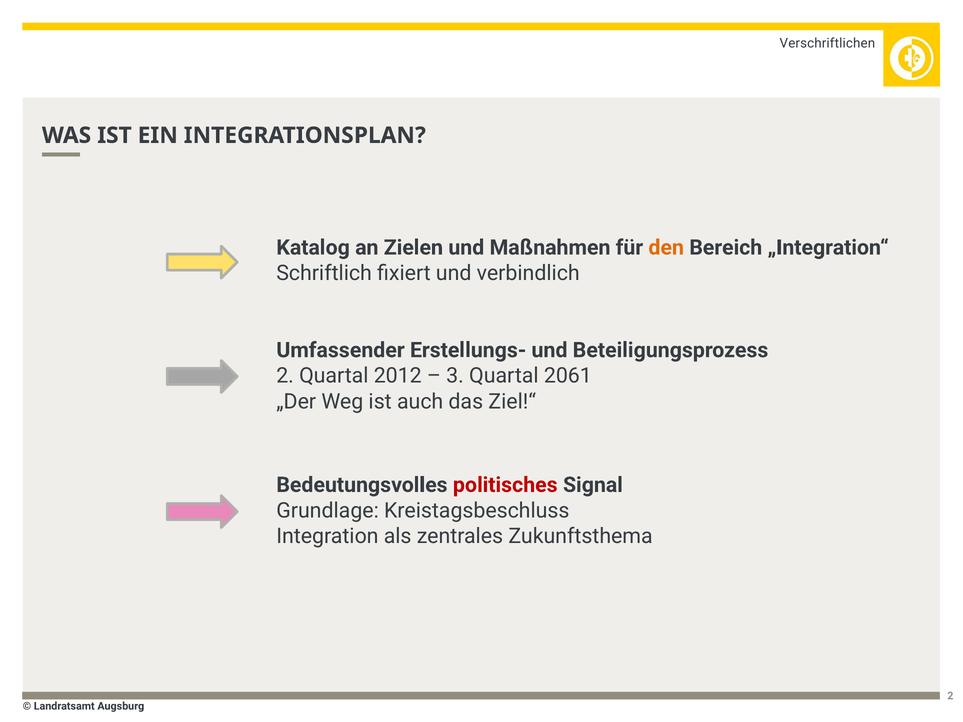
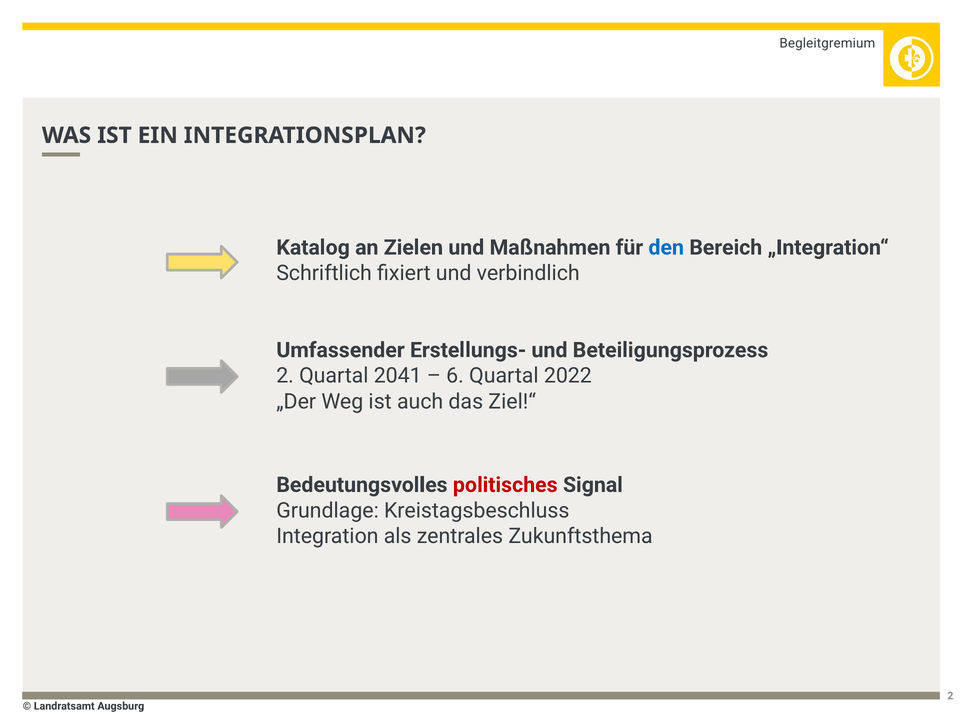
Verschriftlichen: Verschriftlichen -> Begleitgremium (827, 43)
den colour: orange -> blue (666, 248)
2012: 2012 -> 2041 (398, 376)
3: 3 -> 6 (455, 376)
2061: 2061 -> 2022 (568, 376)
